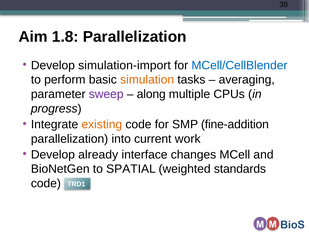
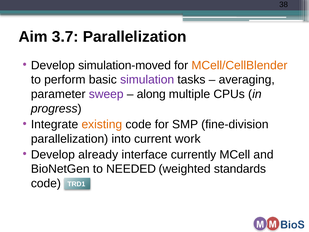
1.8: 1.8 -> 3.7 (65, 37)
simulation-import: simulation-import -> simulation-moved (125, 65)
MCell/CellBlender colour: blue -> orange (239, 65)
simulation colour: orange -> purple (147, 80)
fine-addition: fine-addition -> fine-division (235, 124)
changes: changes -> currently (194, 154)
SPATIAL: SPATIAL -> NEEDED (131, 169)
